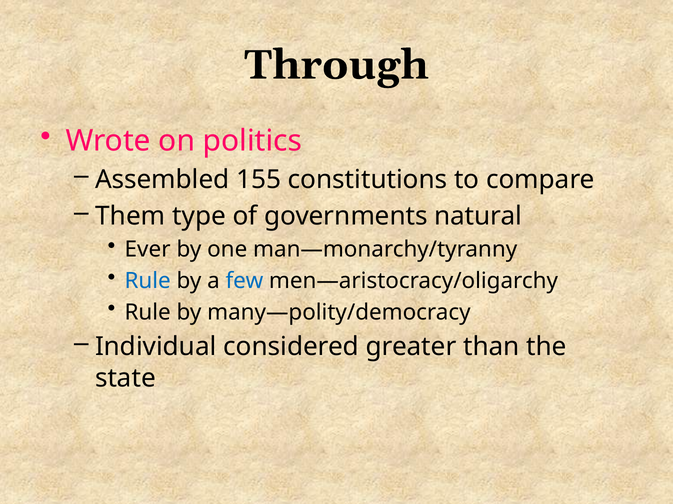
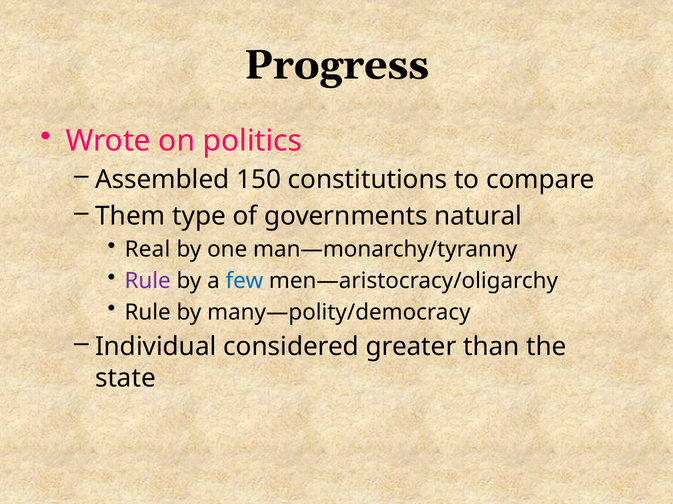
Through: Through -> Progress (337, 65)
155: 155 -> 150 (259, 180)
Ever: Ever -> Real (147, 250)
Rule colour: blue -> purple (148, 281)
